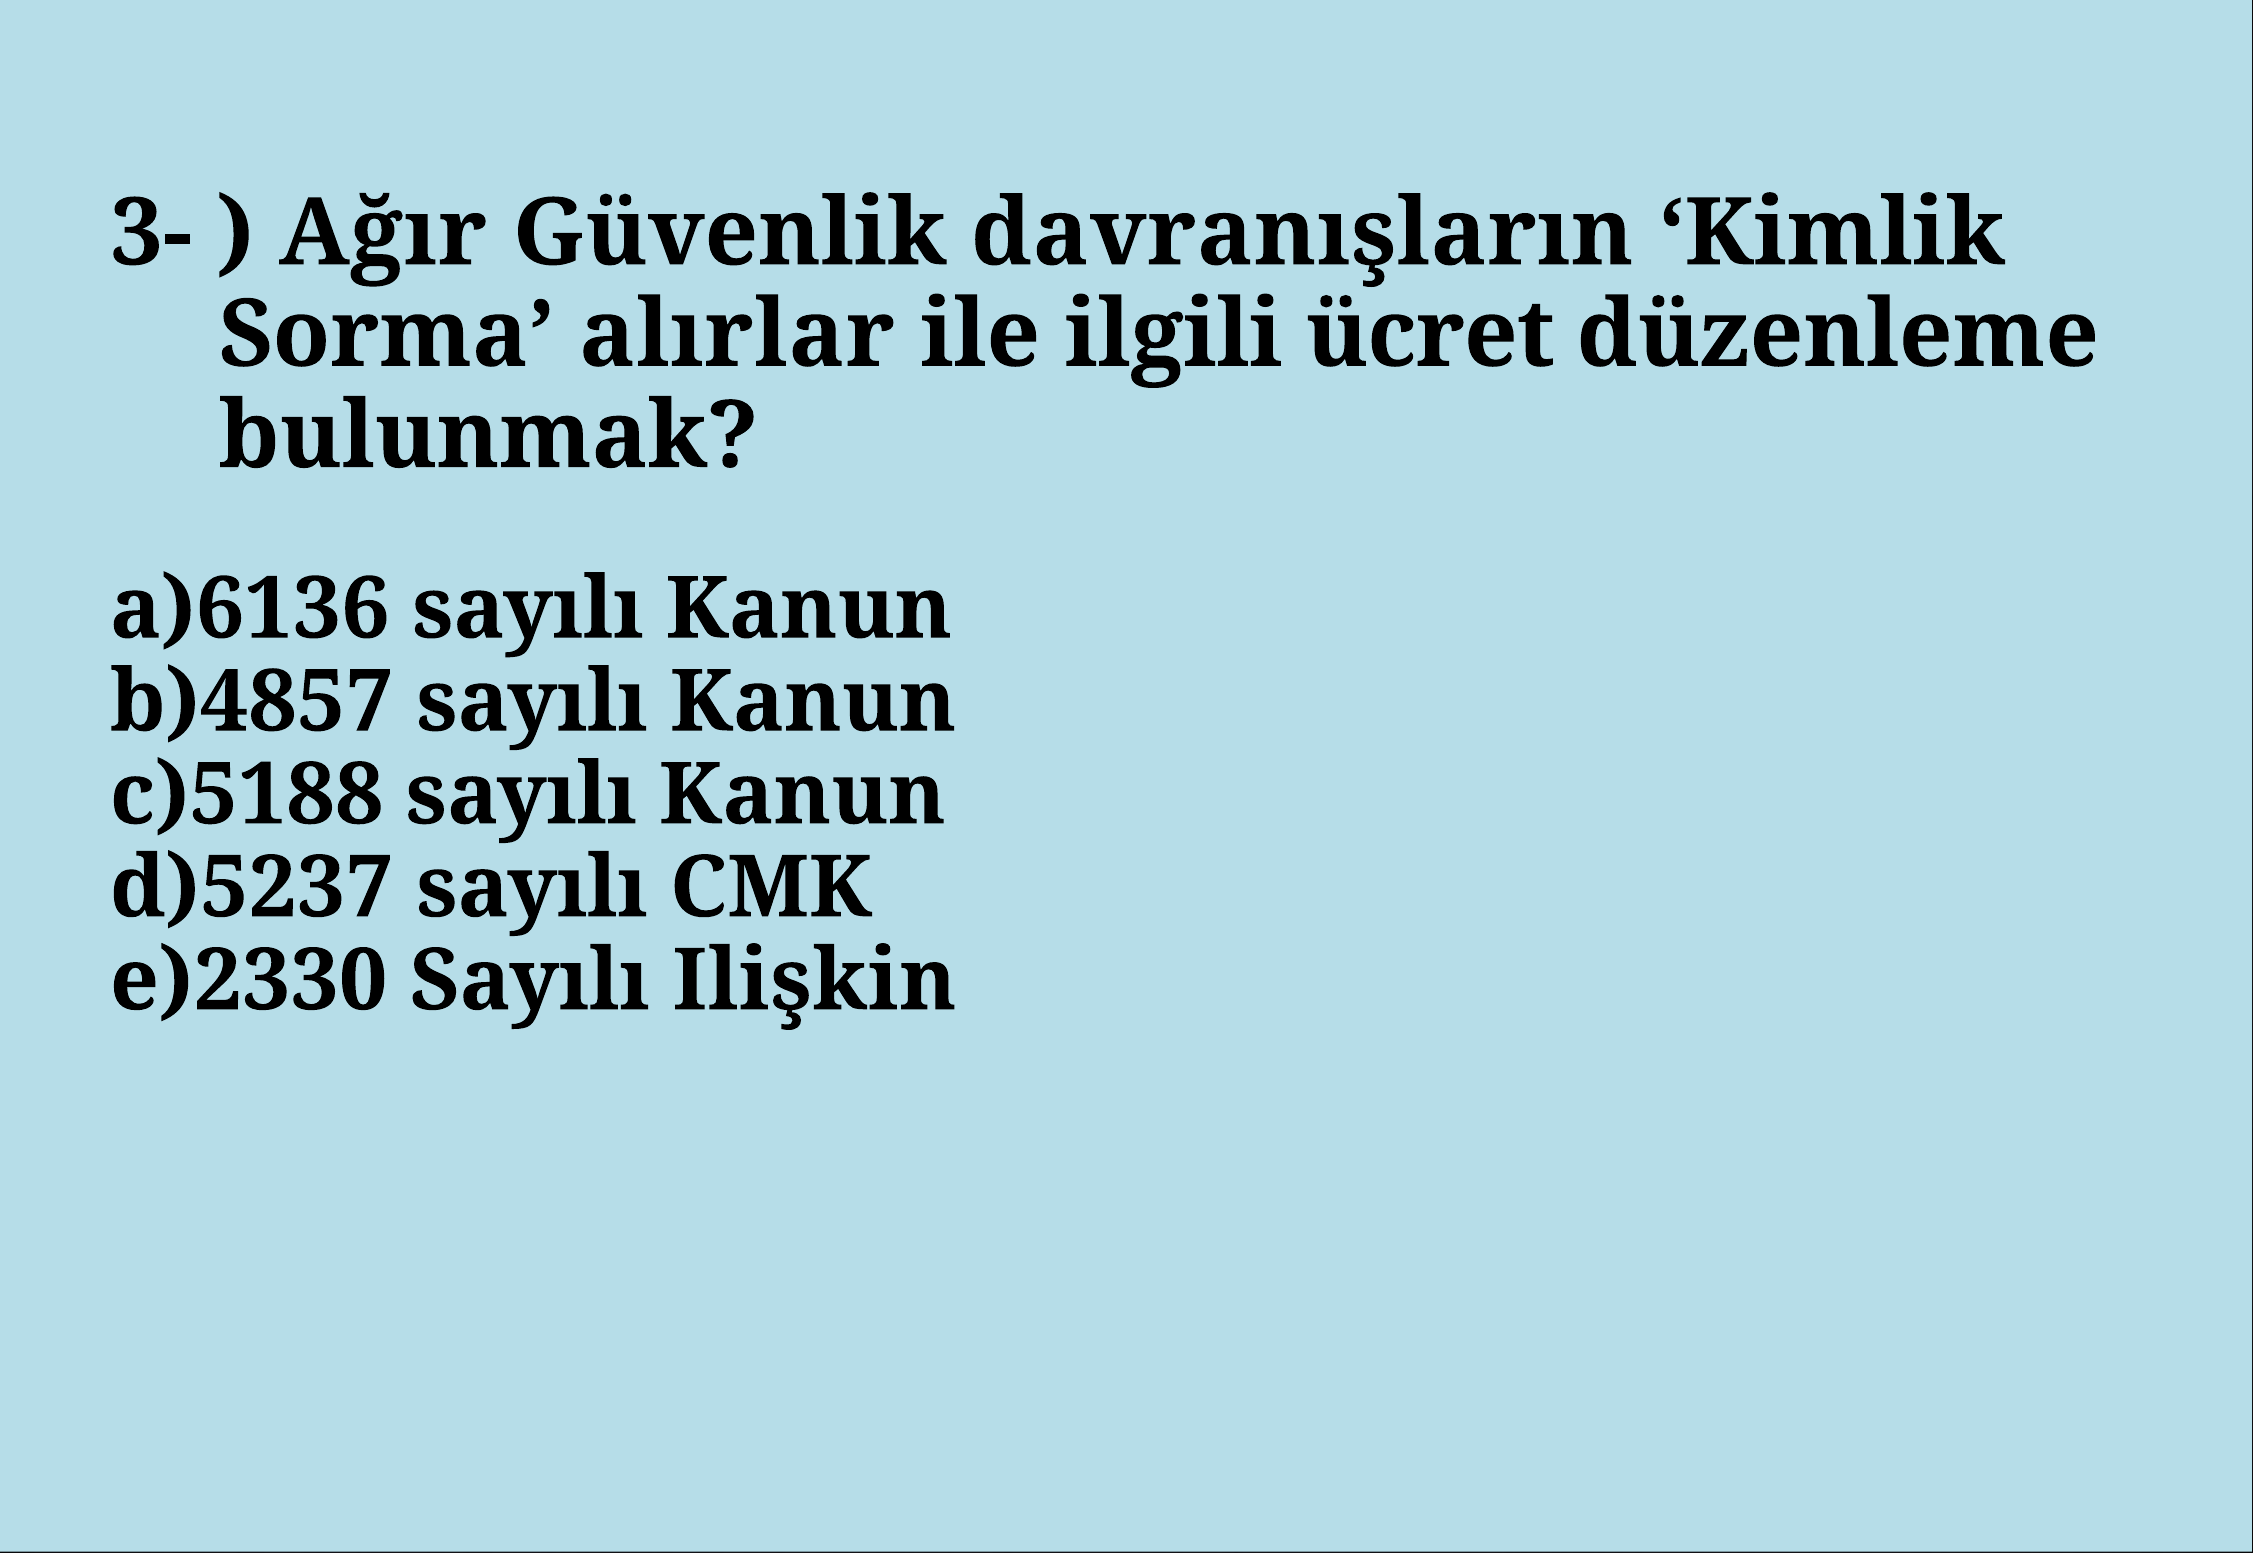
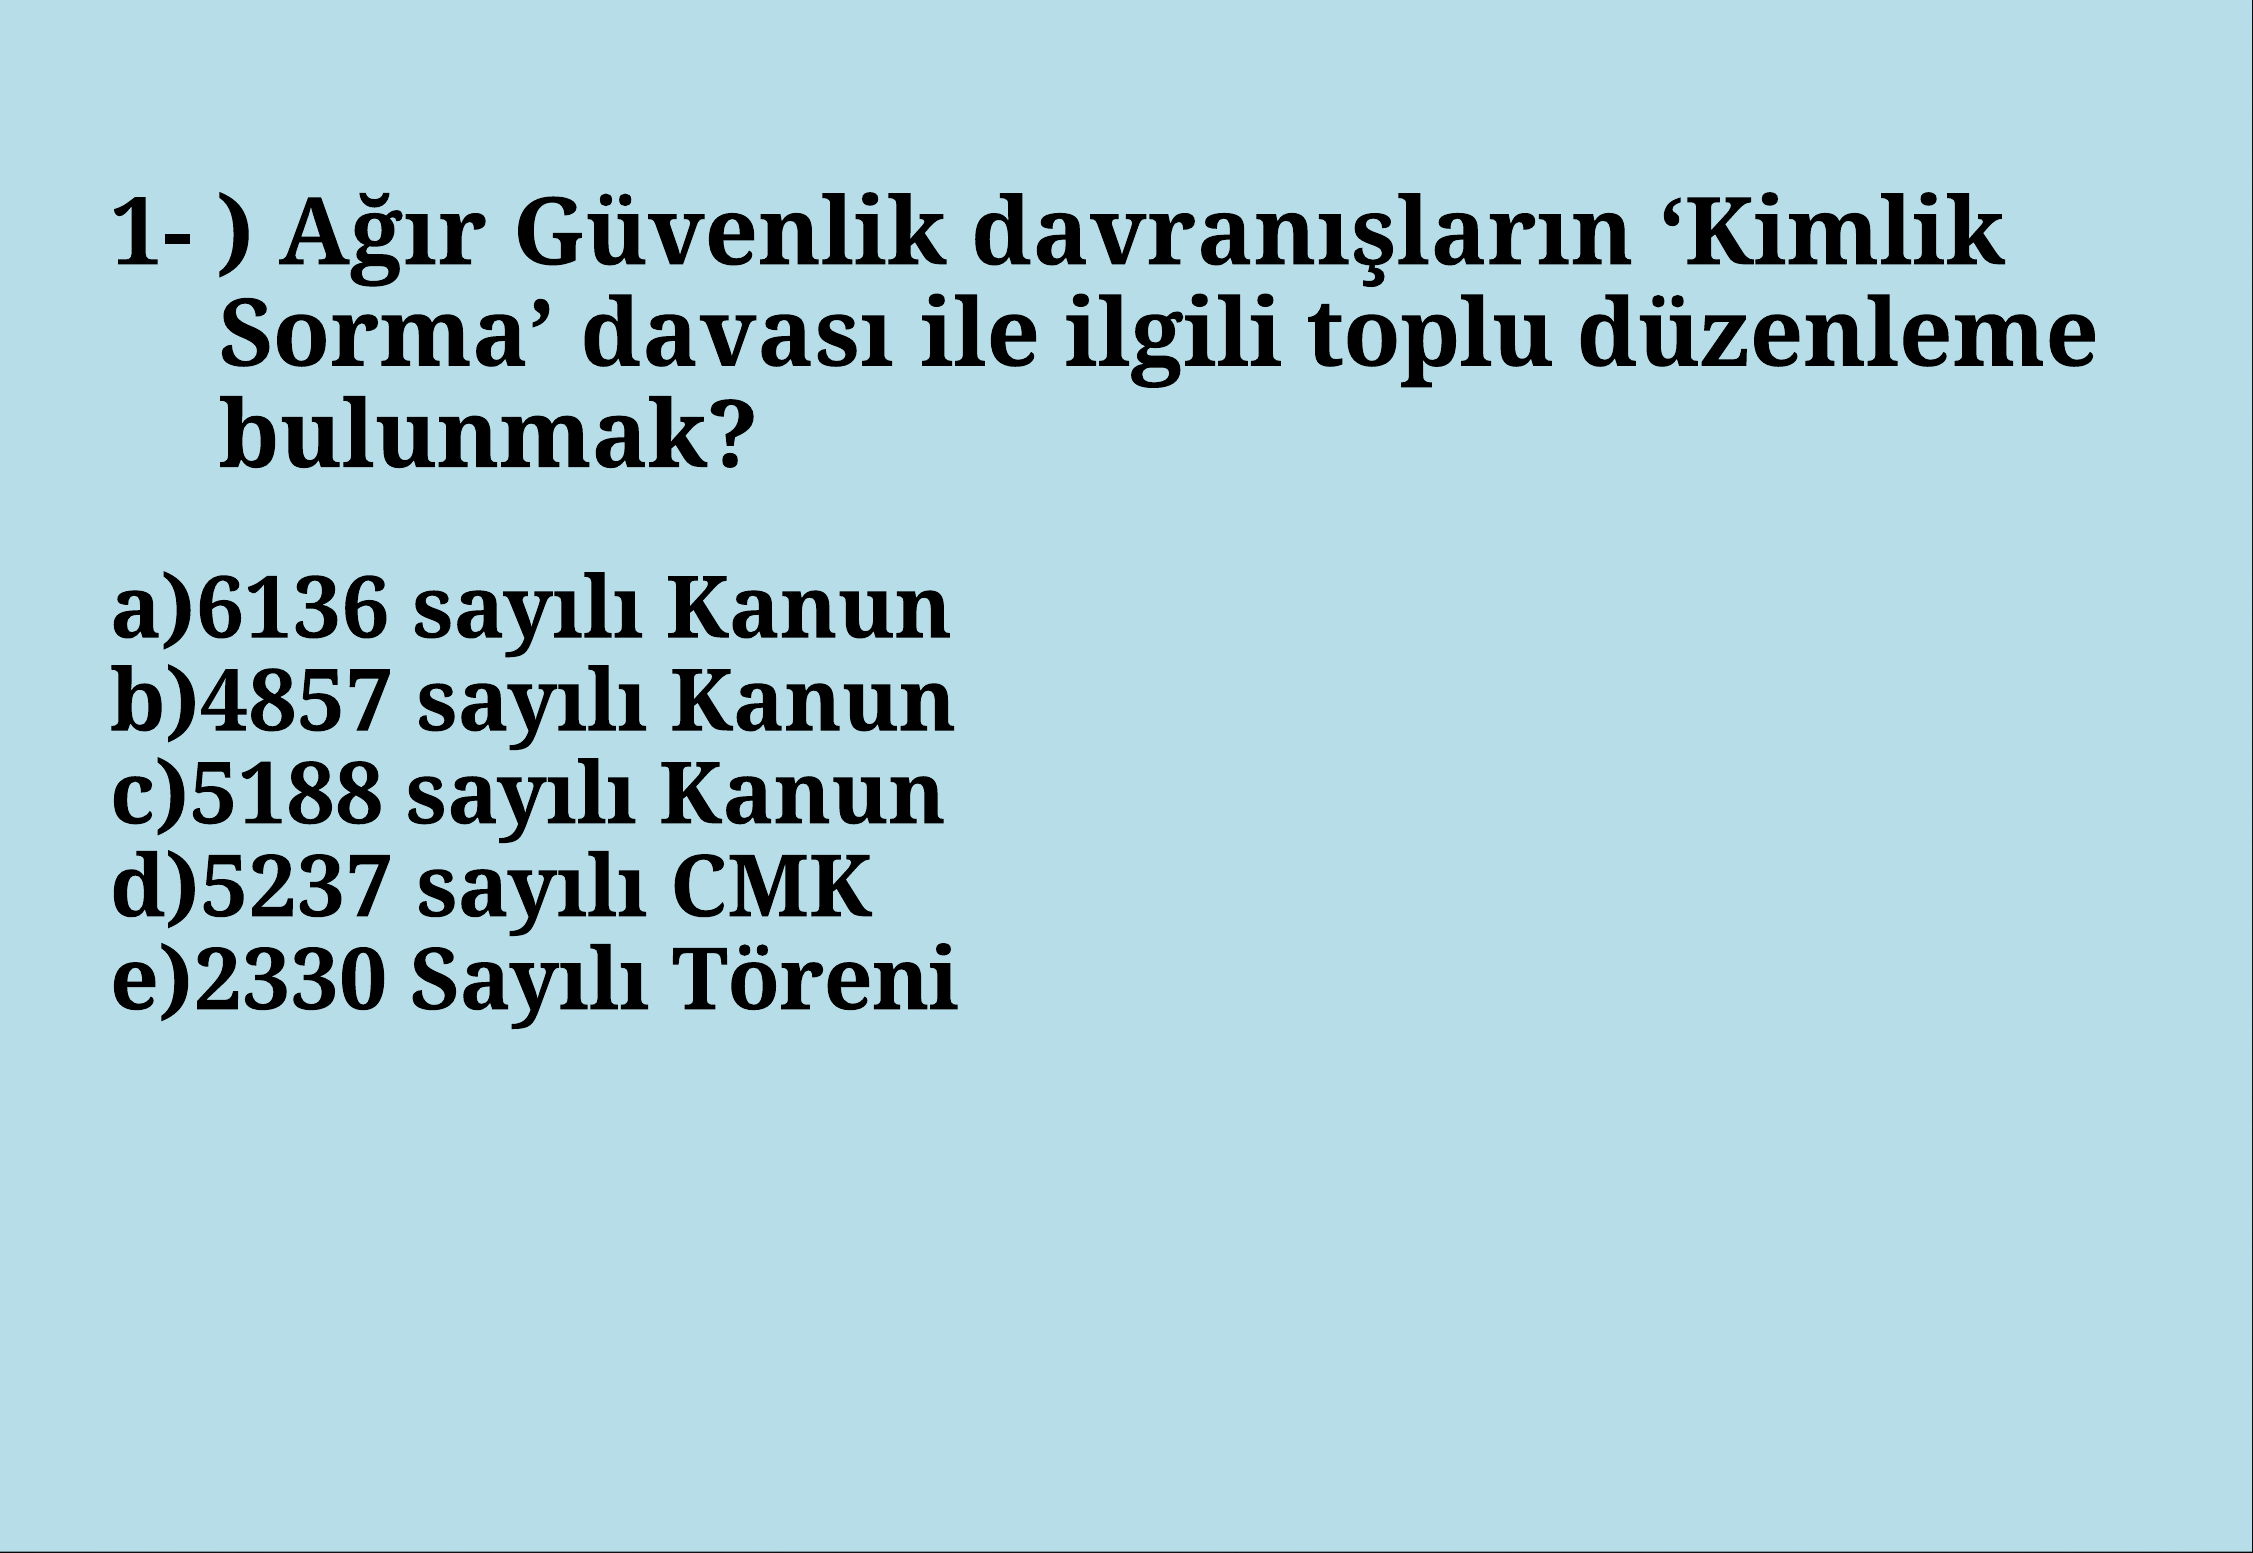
3-: 3- -> 1- (151, 233)
alırlar: alırlar -> davası (737, 335)
ücret: ücret -> toplu (1430, 335)
Ilişkin: Ilişkin -> Töreni (815, 981)
